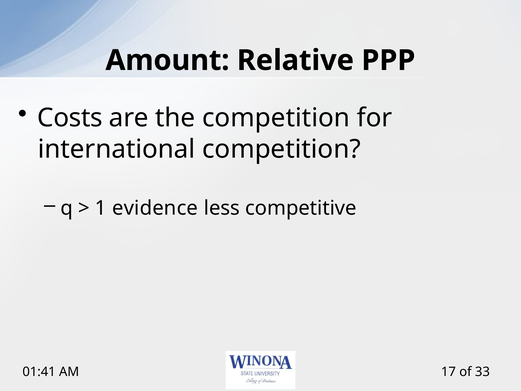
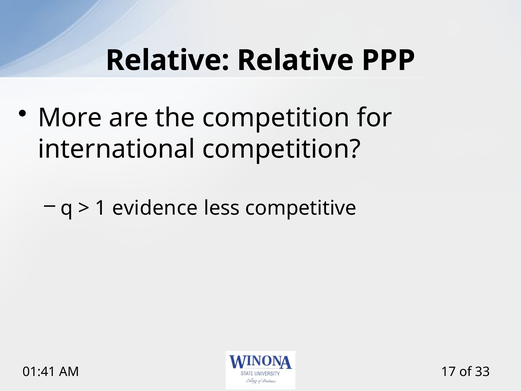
Amount: Amount -> Relative (167, 60)
Costs: Costs -> More (70, 118)
